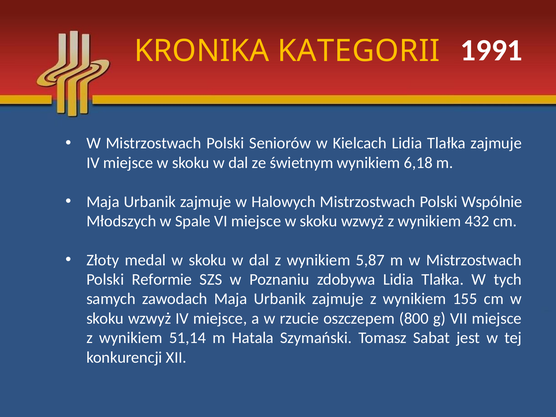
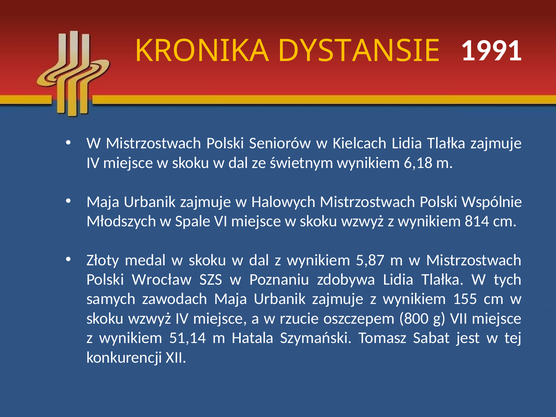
KATEGORII: KATEGORII -> DYSTANSIE (359, 51)
432: 432 -> 814 (477, 221)
Reformie: Reformie -> Wrocław (162, 279)
